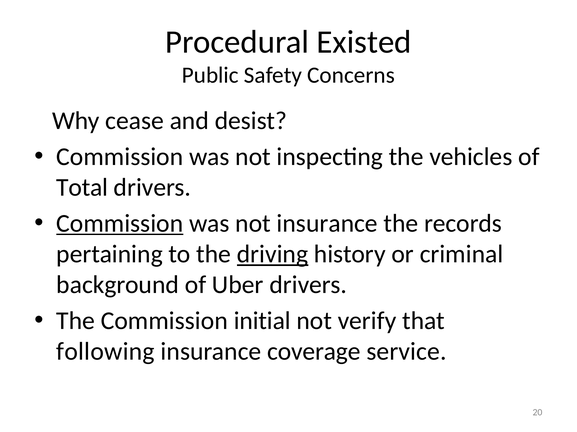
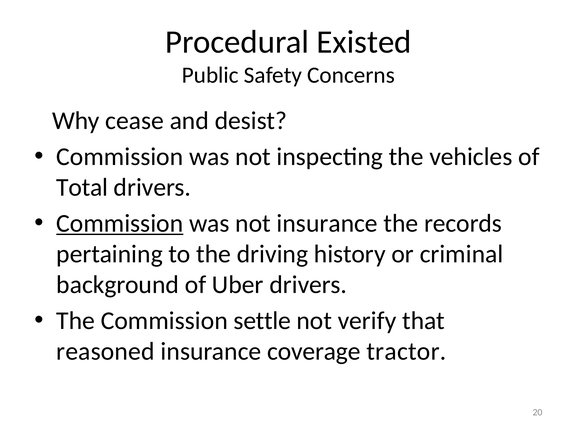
driving underline: present -> none (273, 255)
initial: initial -> settle (262, 321)
following: following -> reasoned (105, 352)
service: service -> tractor (406, 352)
